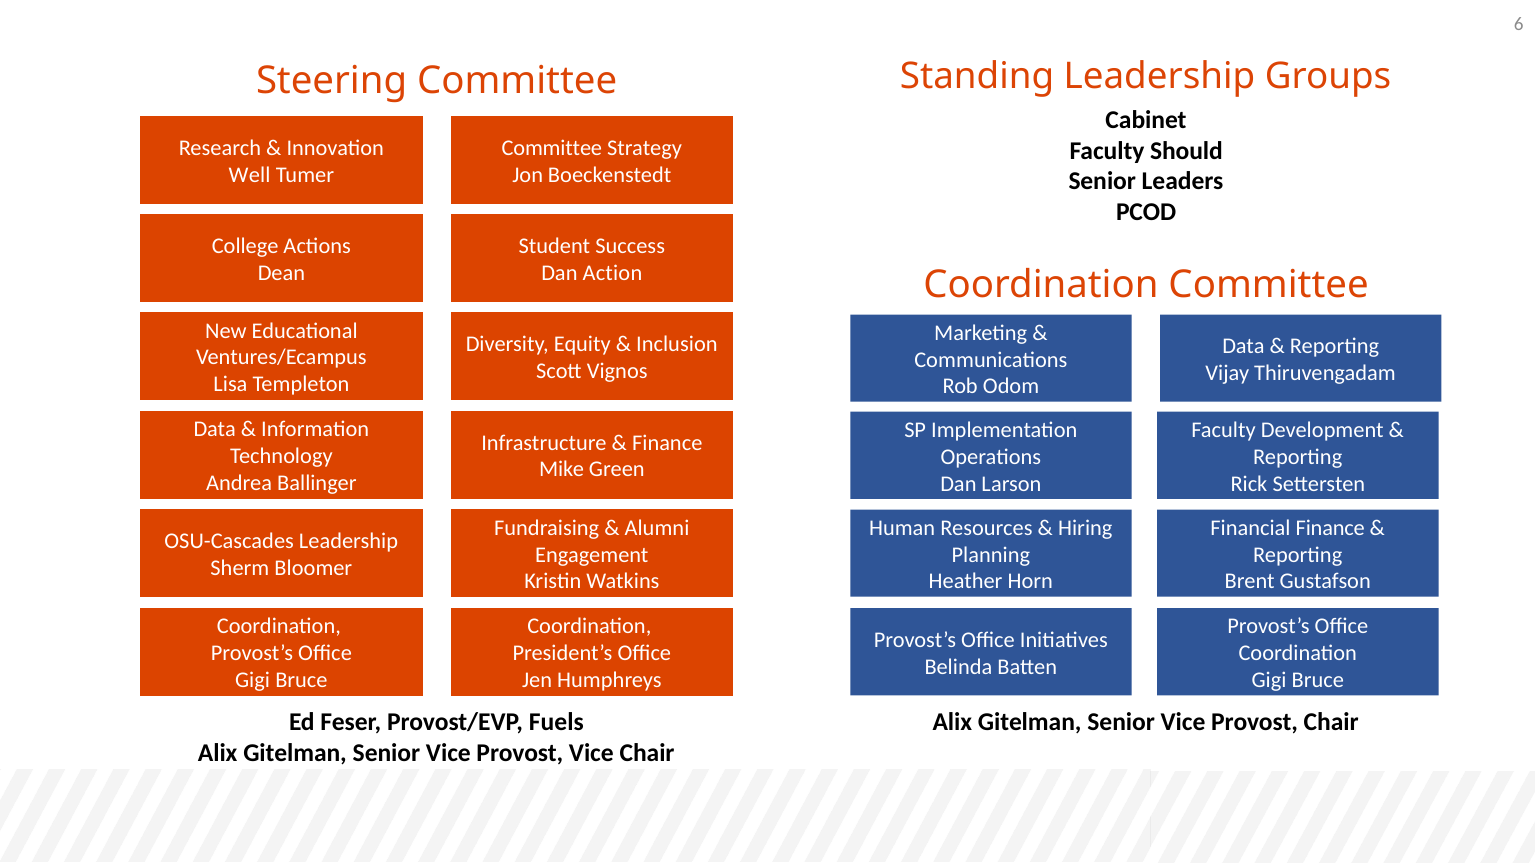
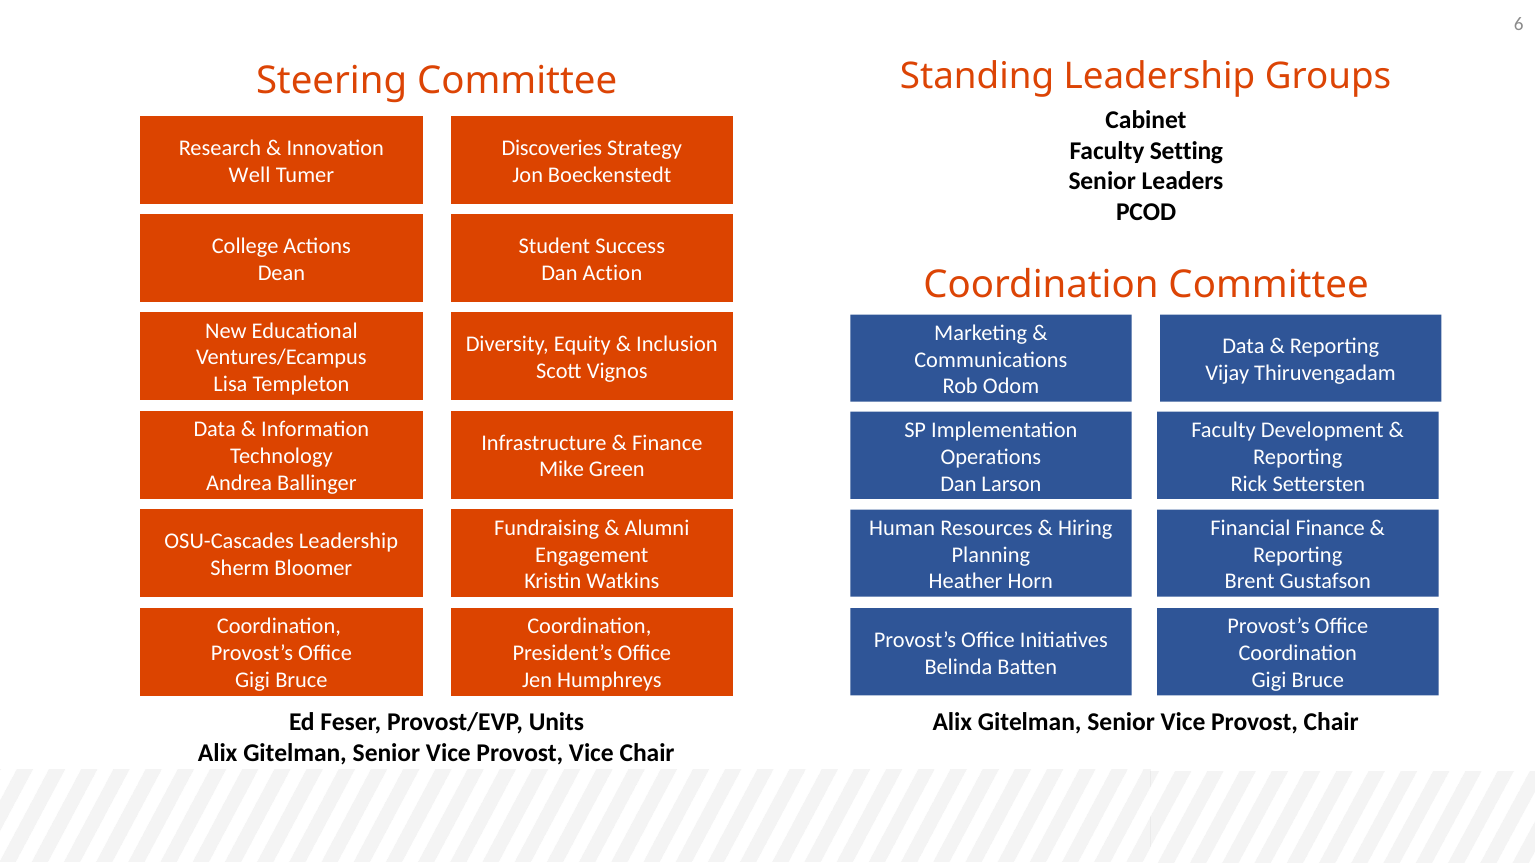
Committee: Committee -> Discoveries (552, 148)
Should: Should -> Setting (1187, 151)
Fuels: Fuels -> Units (556, 723)
